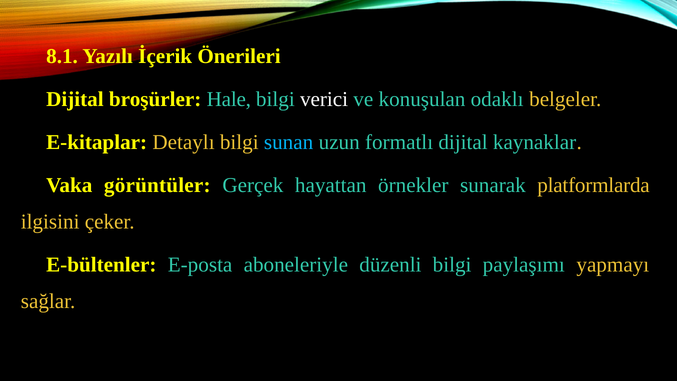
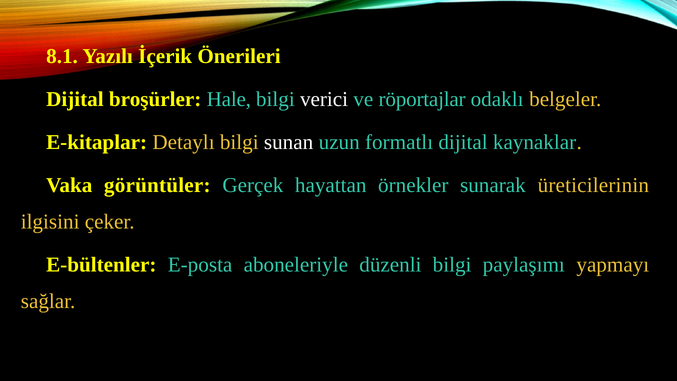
konuşulan: konuşulan -> röportajlar (422, 99)
sunan colour: light blue -> white (289, 142)
platformlarda: platformlarda -> üreticilerinin (593, 185)
